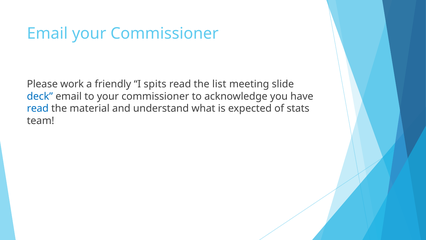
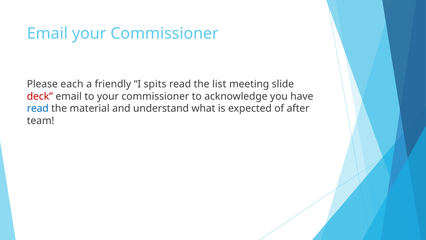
work: work -> each (72, 84)
deck colour: blue -> red (40, 96)
stats: stats -> after (298, 108)
